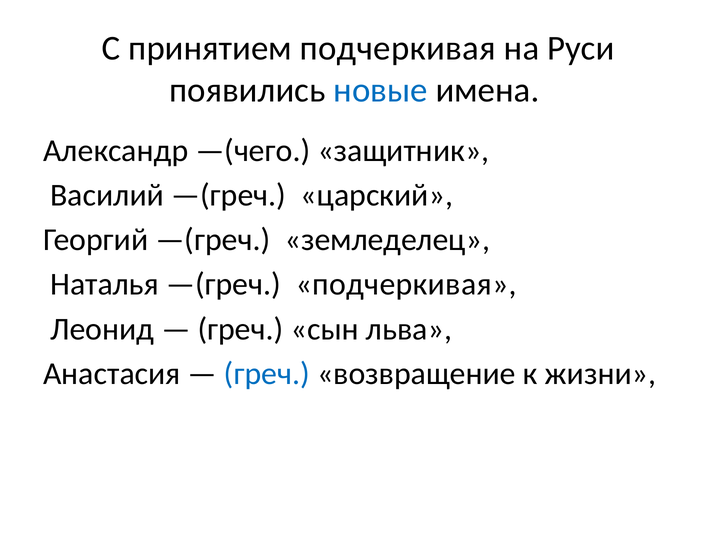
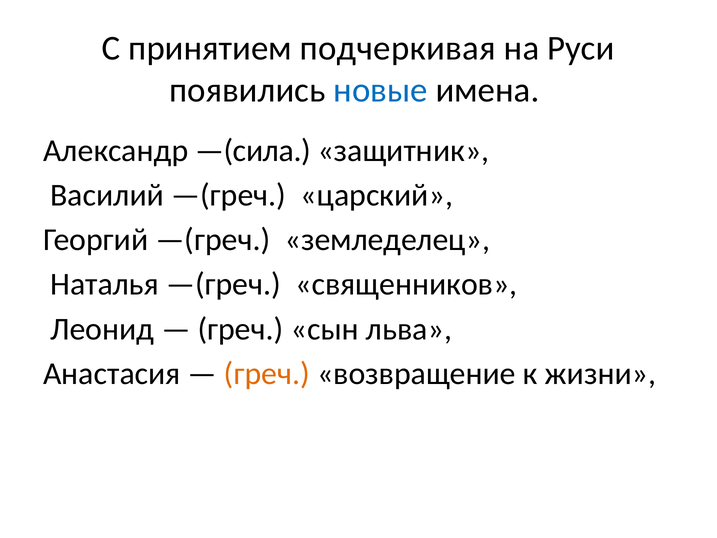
—(чего: —(чего -> —(сила (253, 150)
—(греч подчеркивая: подчеркивая -> священников (406, 284)
греч colour: blue -> orange (267, 374)
